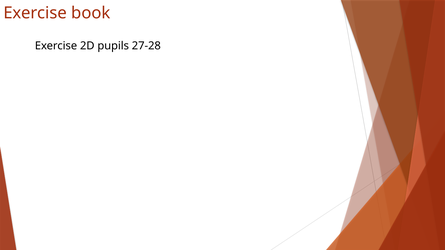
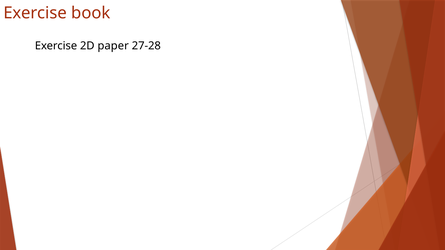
pupils: pupils -> paper (113, 46)
